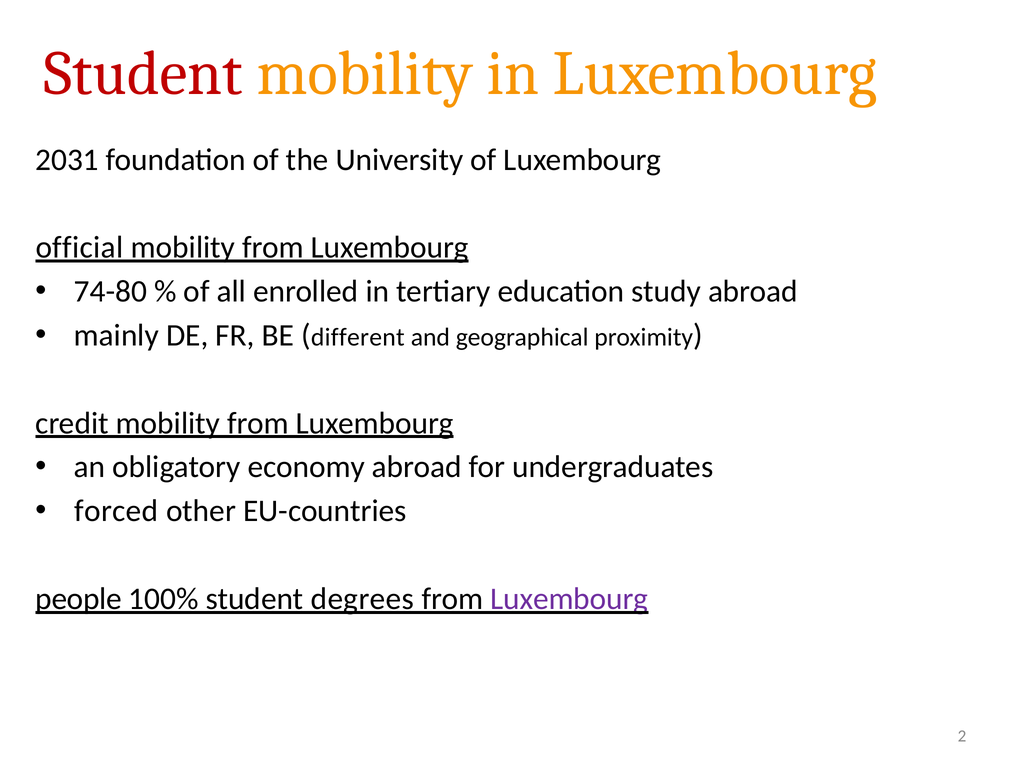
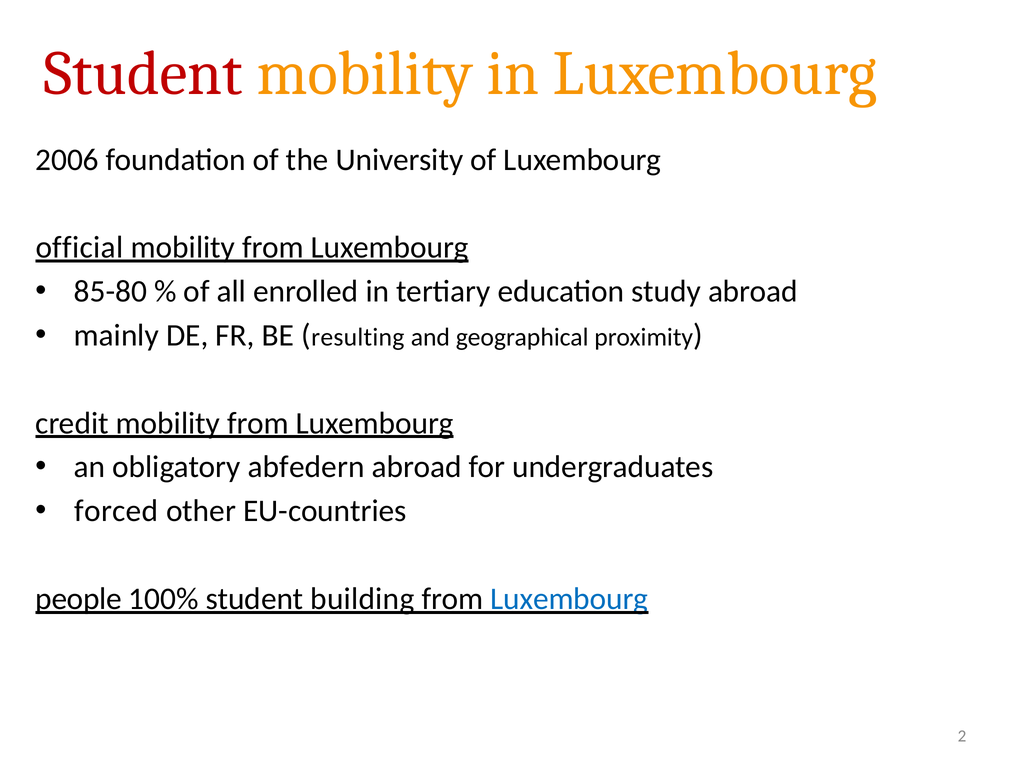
2031: 2031 -> 2006 (67, 160)
74-80: 74-80 -> 85-80 (110, 291)
different: different -> resulting (358, 337)
economy: economy -> abfedern (306, 467)
degrees: degrees -> building (362, 599)
Luxembourg colour: purple -> blue (569, 599)
